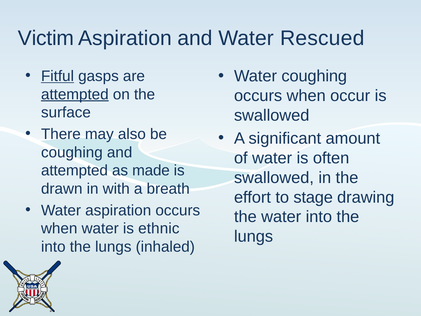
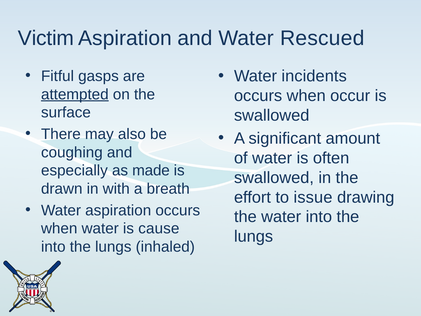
Water coughing: coughing -> incidents (314, 76)
Fitful underline: present -> none (58, 76)
attempted: attempted -> especially (74, 170)
stage: stage -> issue (313, 197)
ethnic: ethnic -> cause (159, 228)
